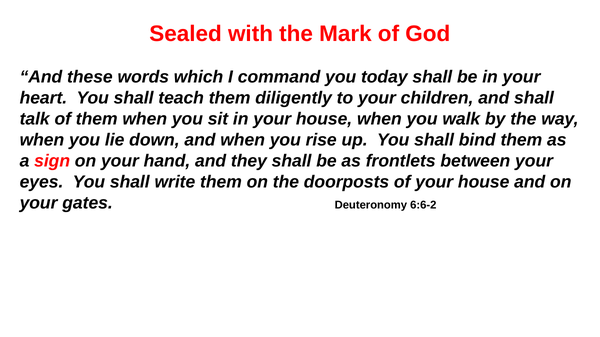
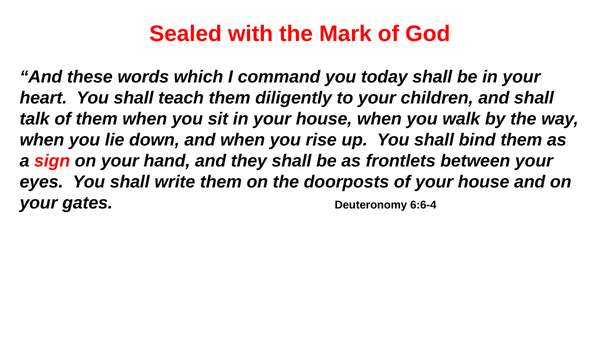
6:6-2: 6:6-2 -> 6:6-4 (423, 205)
